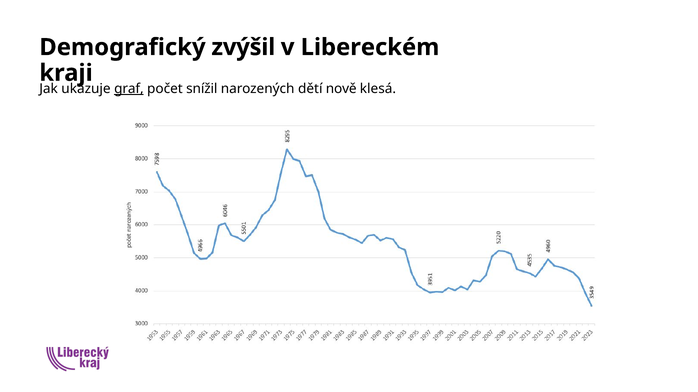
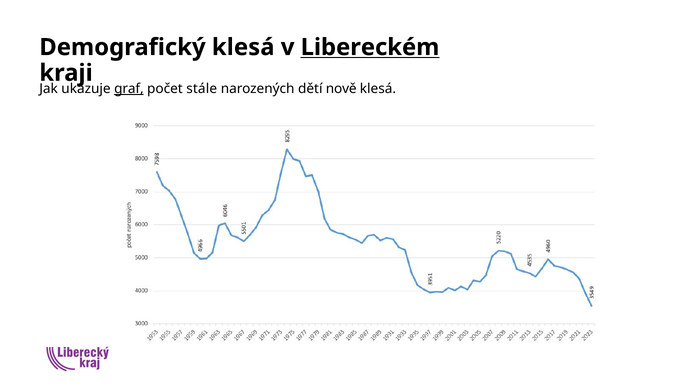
Demografický zvýšil: zvýšil -> klesá (243, 47)
Libereckém underline: none -> present (370, 47)
snížil: snížil -> stále (202, 89)
